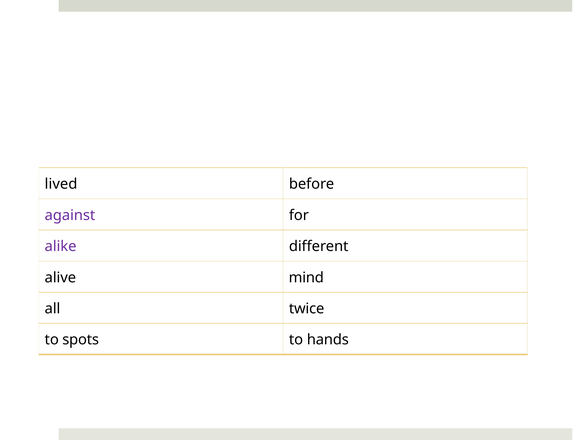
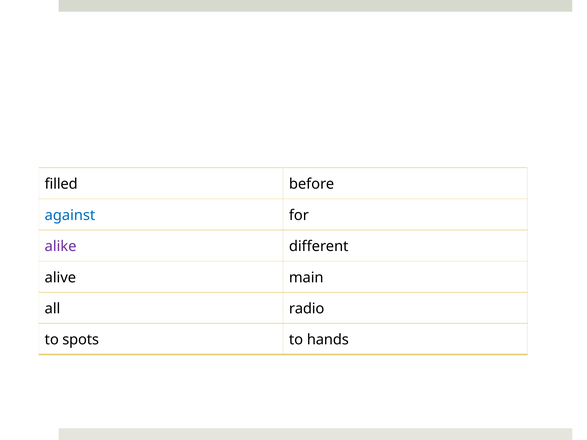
lived: lived -> filled (61, 184)
against colour: purple -> blue (70, 215)
mind: mind -> main (306, 278)
twice: twice -> radio (307, 309)
